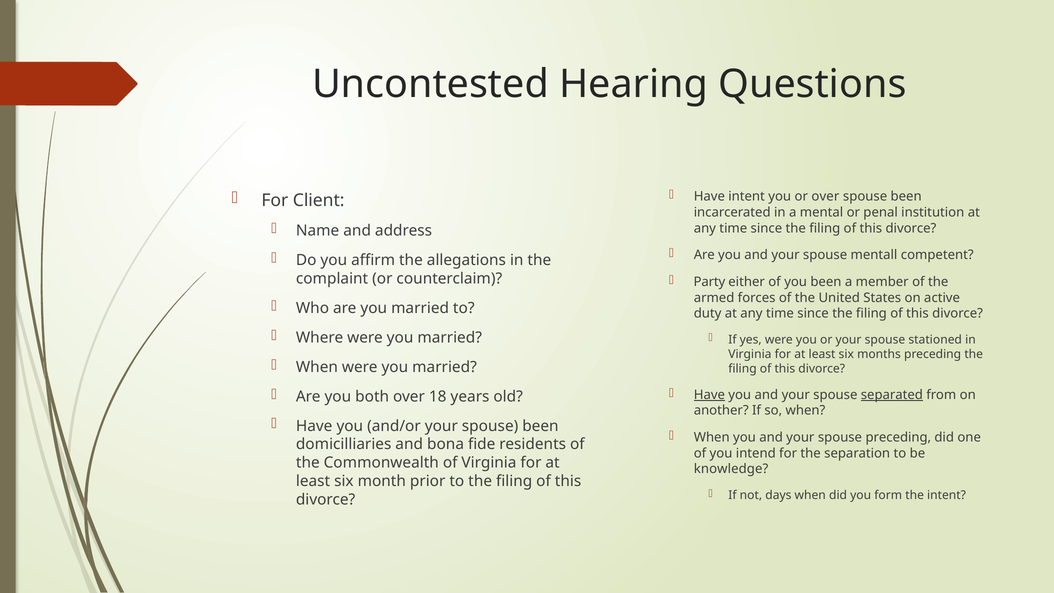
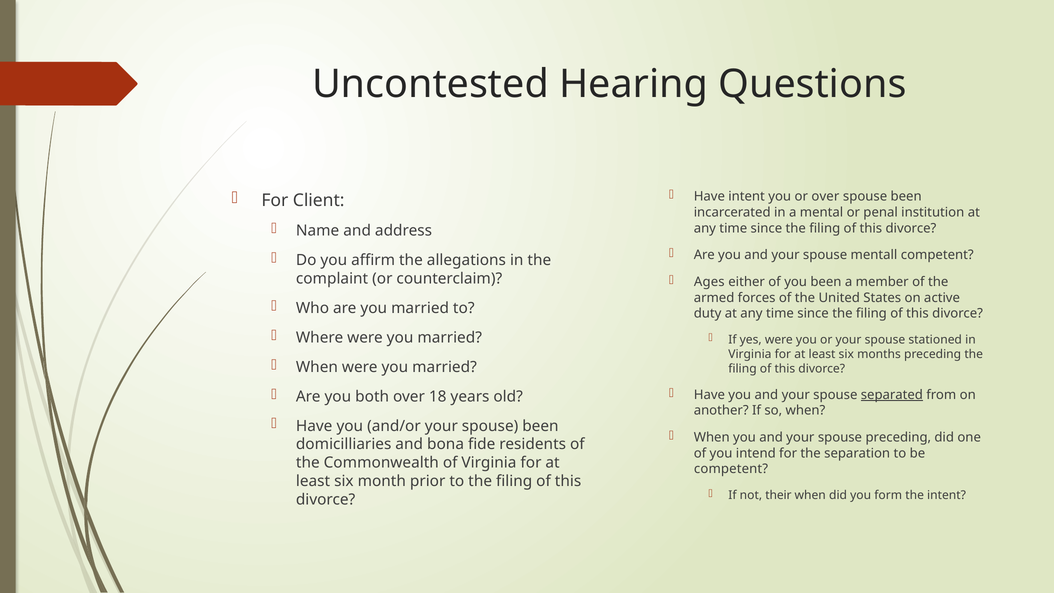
Party: Party -> Ages (709, 282)
Have underline: present -> none (709, 395)
knowledge: knowledge -> competent (731, 469)
days: days -> their (778, 495)
